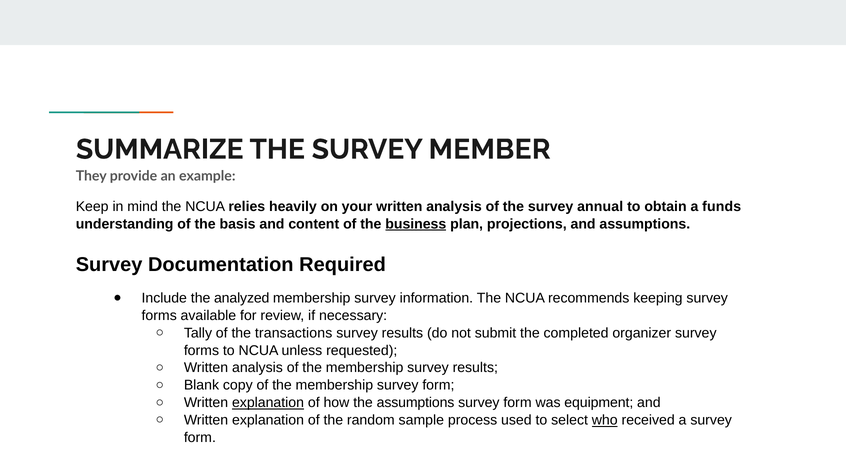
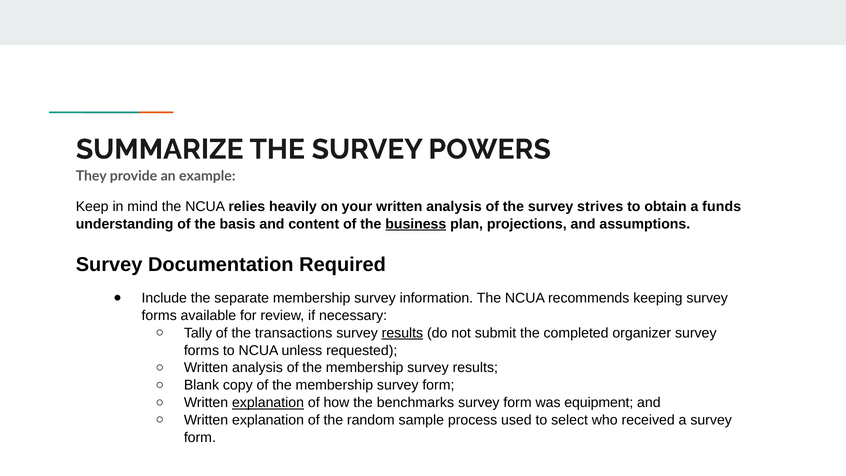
MEMBER: MEMBER -> POWERS (490, 149)
annual: annual -> strives (600, 206)
analyzed: analyzed -> separate (242, 298)
results underline: none -> present (402, 333)
the assumptions: assumptions -> benchmarks (415, 403)
who underline: present -> none (605, 420)
